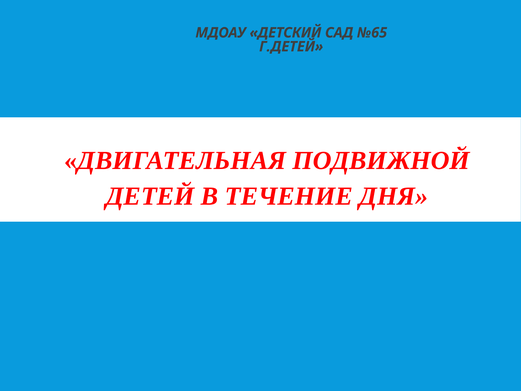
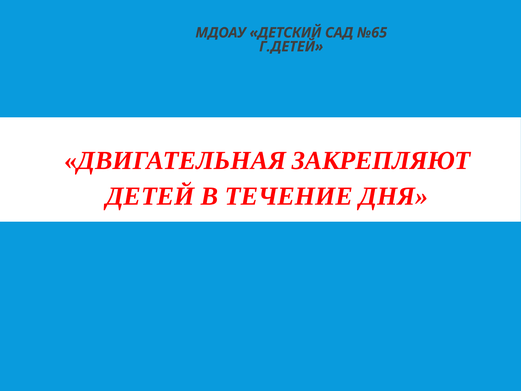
ПОДВИЖНОЙ: ПОДВИЖНОЙ -> ЗАКРЕПЛЯЮТ (381, 161)
